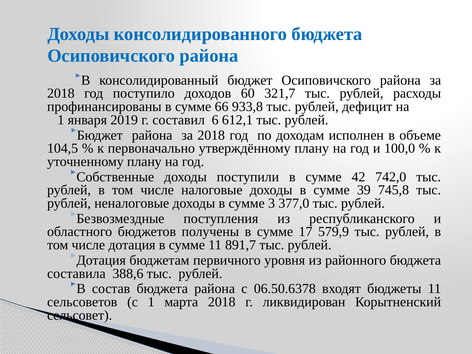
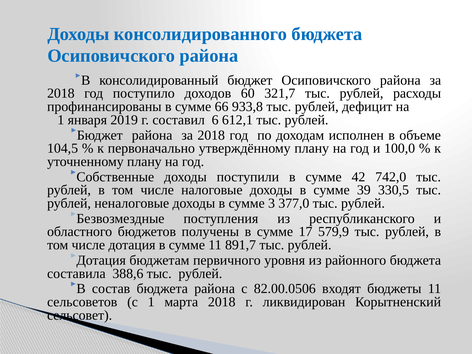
745,8: 745,8 -> 330,5 (394, 190)
06.50.6378: 06.50.6378 -> 82.00.0506 (285, 289)
